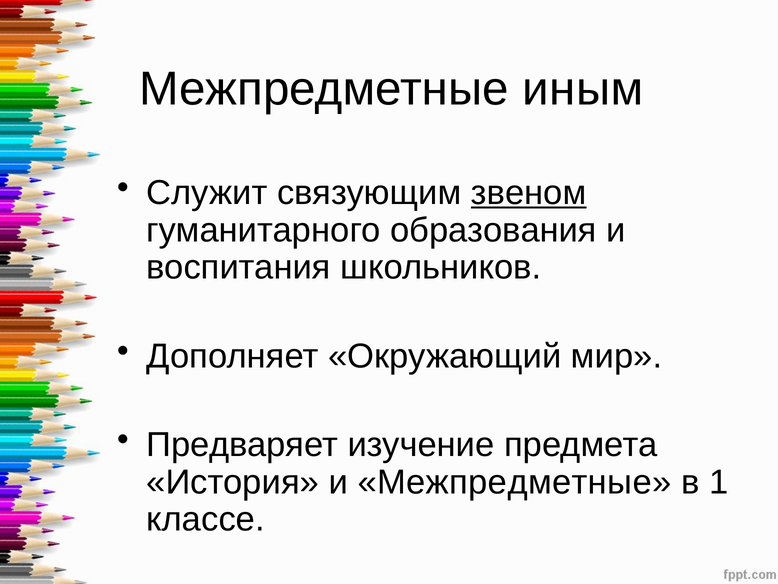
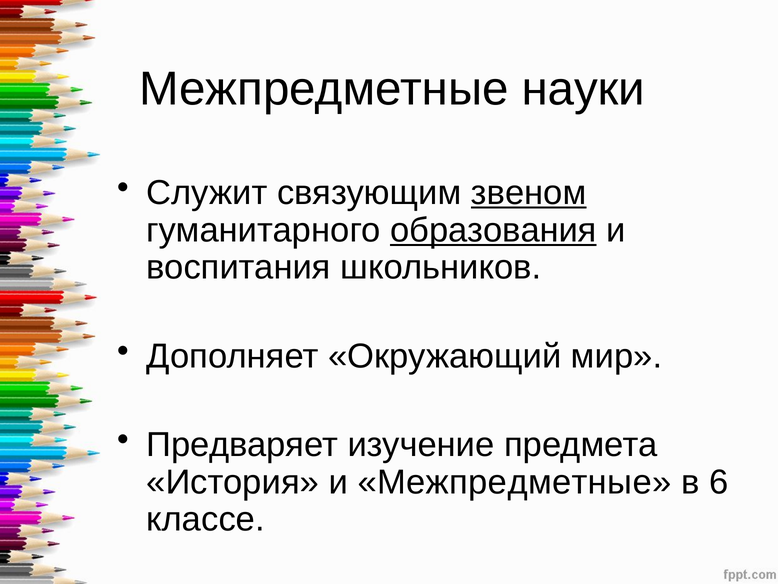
иным: иным -> науки (583, 89)
образования underline: none -> present (493, 230)
1: 1 -> 6 (719, 482)
